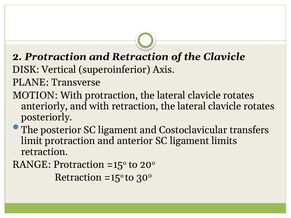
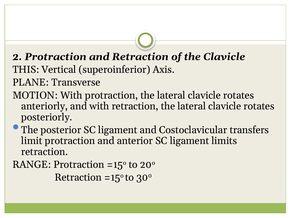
DISK: DISK -> THIS (26, 70)
